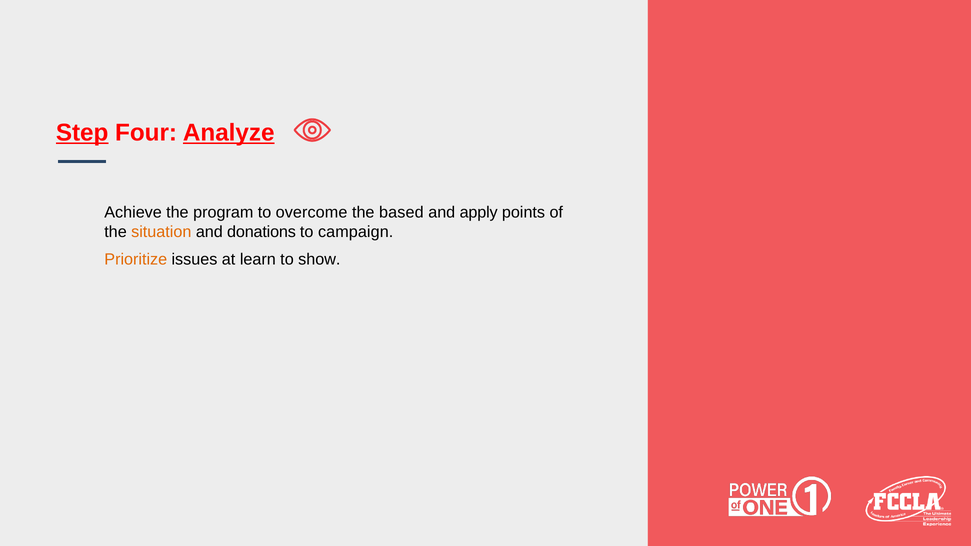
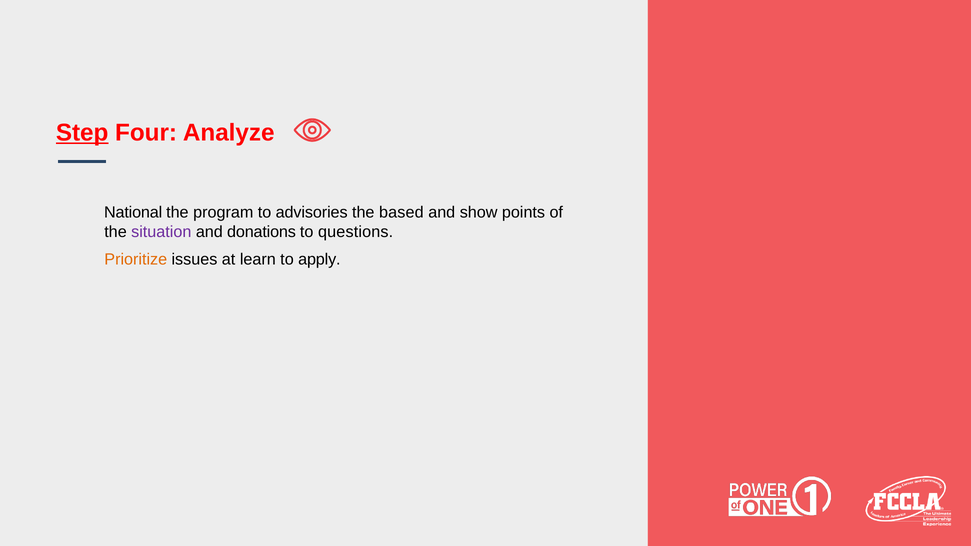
Analyze underline: present -> none (229, 133)
Achieve: Achieve -> National (133, 213)
overcome: overcome -> advisories (312, 213)
apply: apply -> show (479, 213)
situation colour: orange -> purple (161, 232)
campaign: campaign -> questions (356, 232)
show: show -> apply (319, 260)
